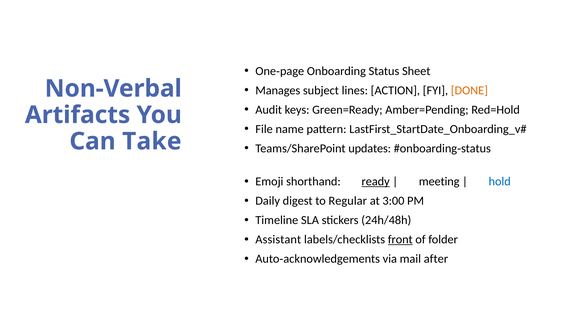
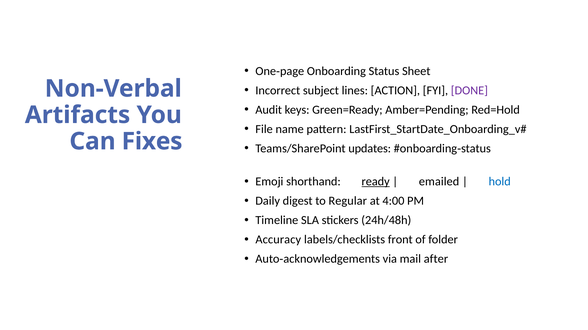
Manages: Manages -> Incorrect (278, 91)
DONE colour: orange -> purple (469, 91)
Take: Take -> Fixes (152, 142)
meeting: meeting -> emailed (439, 182)
3:00: 3:00 -> 4:00 (393, 201)
Assistant: Assistant -> Accuracy (278, 240)
front underline: present -> none (400, 240)
